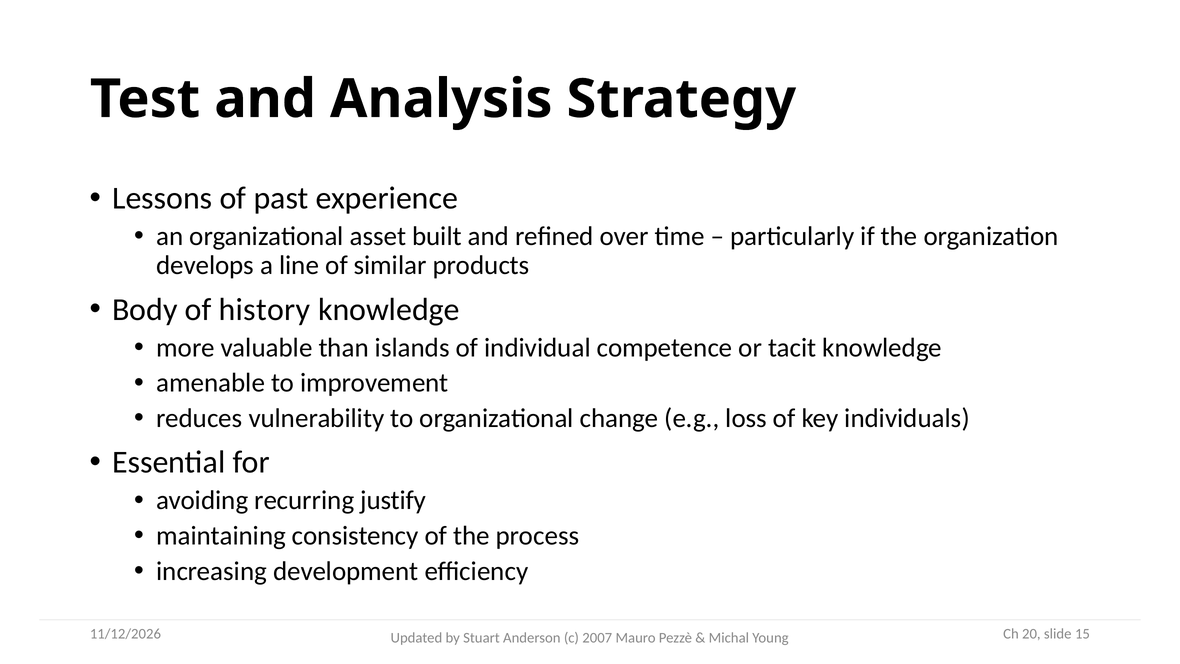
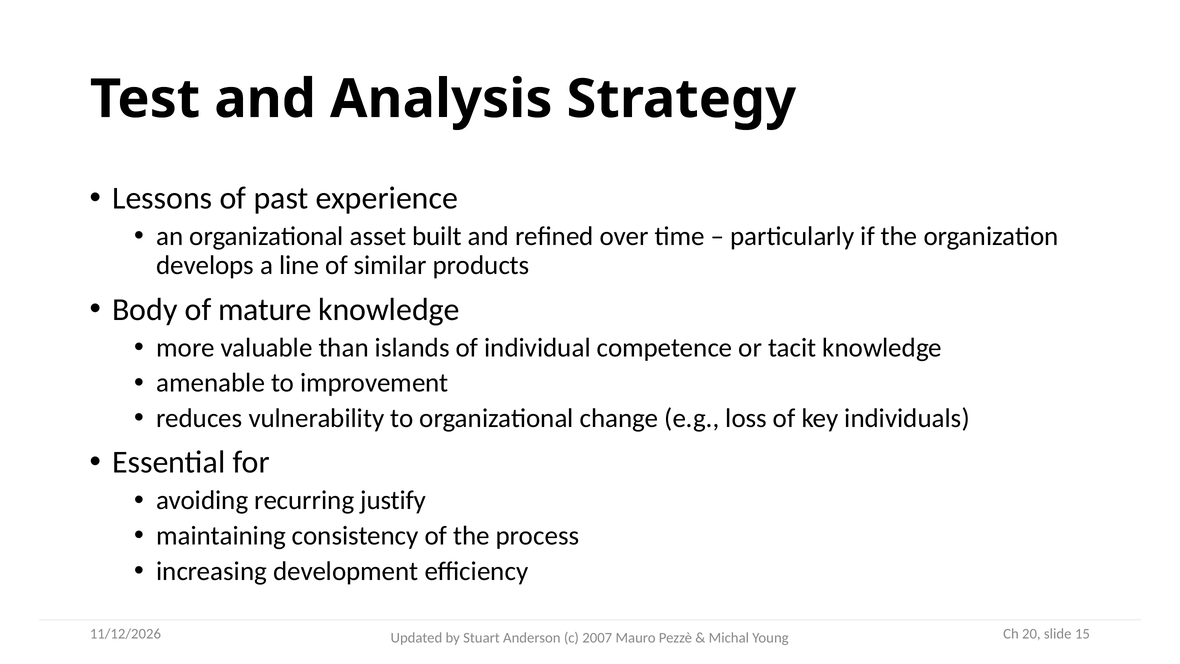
history: history -> mature (265, 309)
